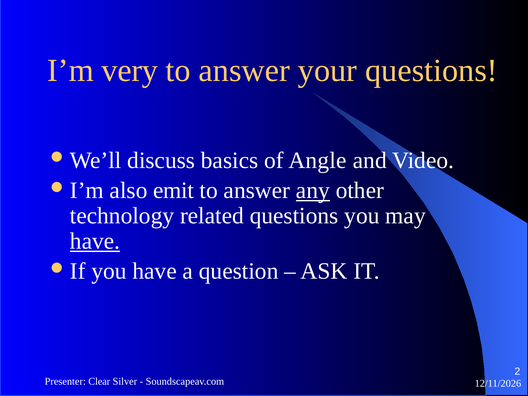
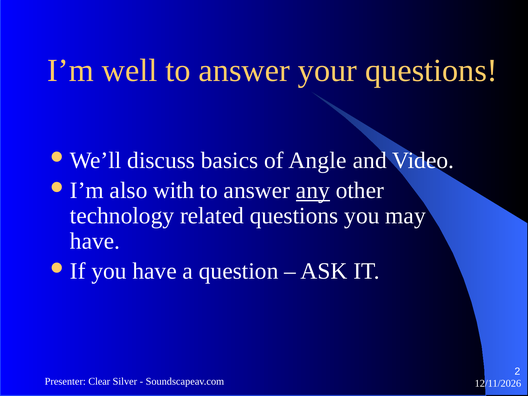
very: very -> well (130, 70)
emit: emit -> with (174, 190)
have underline: present -> none (95, 241)
